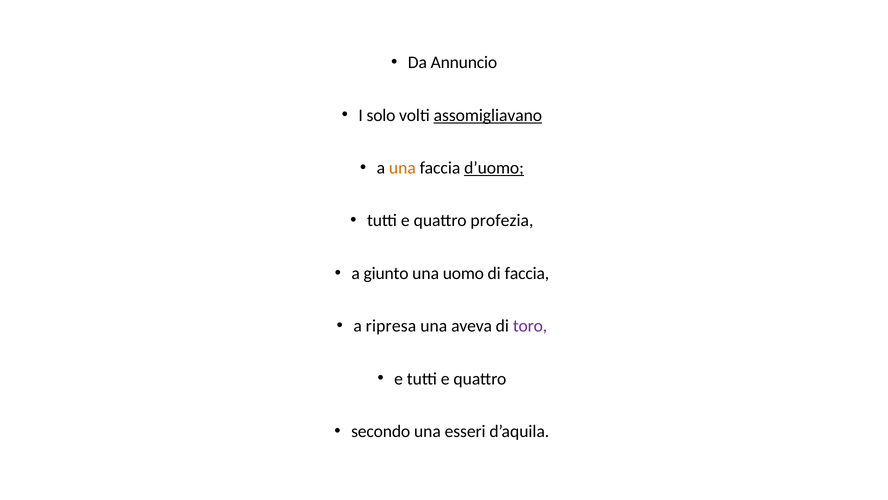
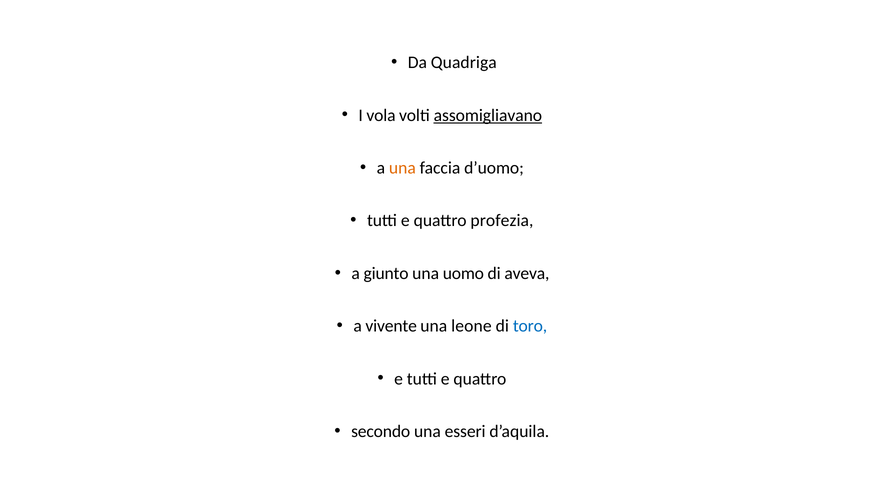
Annuncio: Annuncio -> Quadriga (464, 62)
solo: solo -> vola (381, 115)
d’uomo underline: present -> none (494, 168)
di faccia: faccia -> aveva (527, 273)
ripresa: ripresa -> vivente (391, 326)
aveva: aveva -> leone (471, 326)
toro colour: purple -> blue (530, 326)
